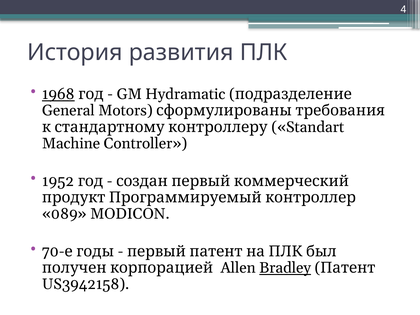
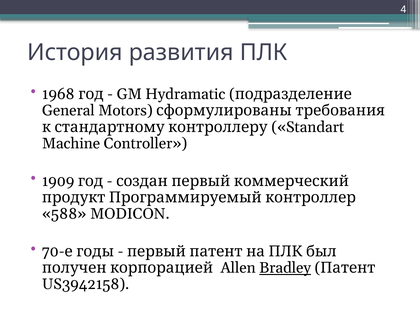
1968 underline: present -> none (58, 94)
1952: 1952 -> 1909 (58, 181)
089: 089 -> 588 (64, 214)
